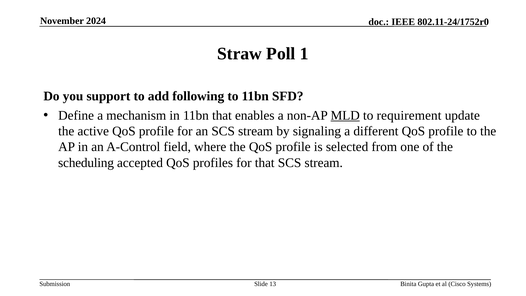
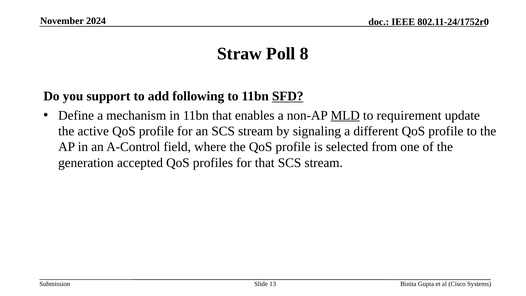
1: 1 -> 8 (304, 54)
SFD underline: none -> present (288, 96)
scheduling: scheduling -> generation (86, 163)
